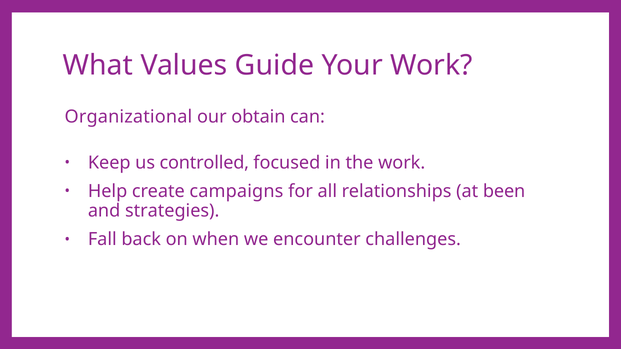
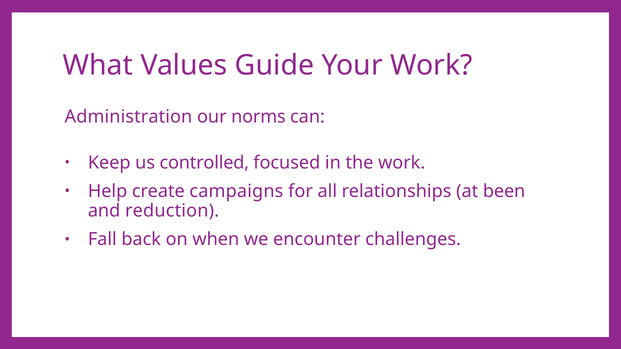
Organizational: Organizational -> Administration (128, 117)
obtain: obtain -> norms (258, 117)
strategies: strategies -> reduction (172, 211)
